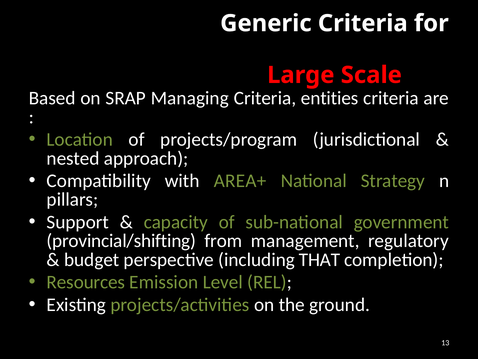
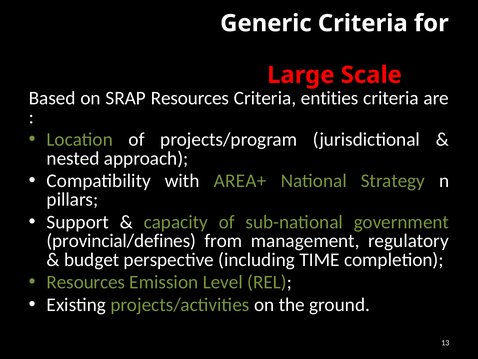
SRAP Managing: Managing -> Resources (190, 98)
provincial/shifting: provincial/shifting -> provincial/defines (121, 241)
THAT: THAT -> TIME (319, 259)
